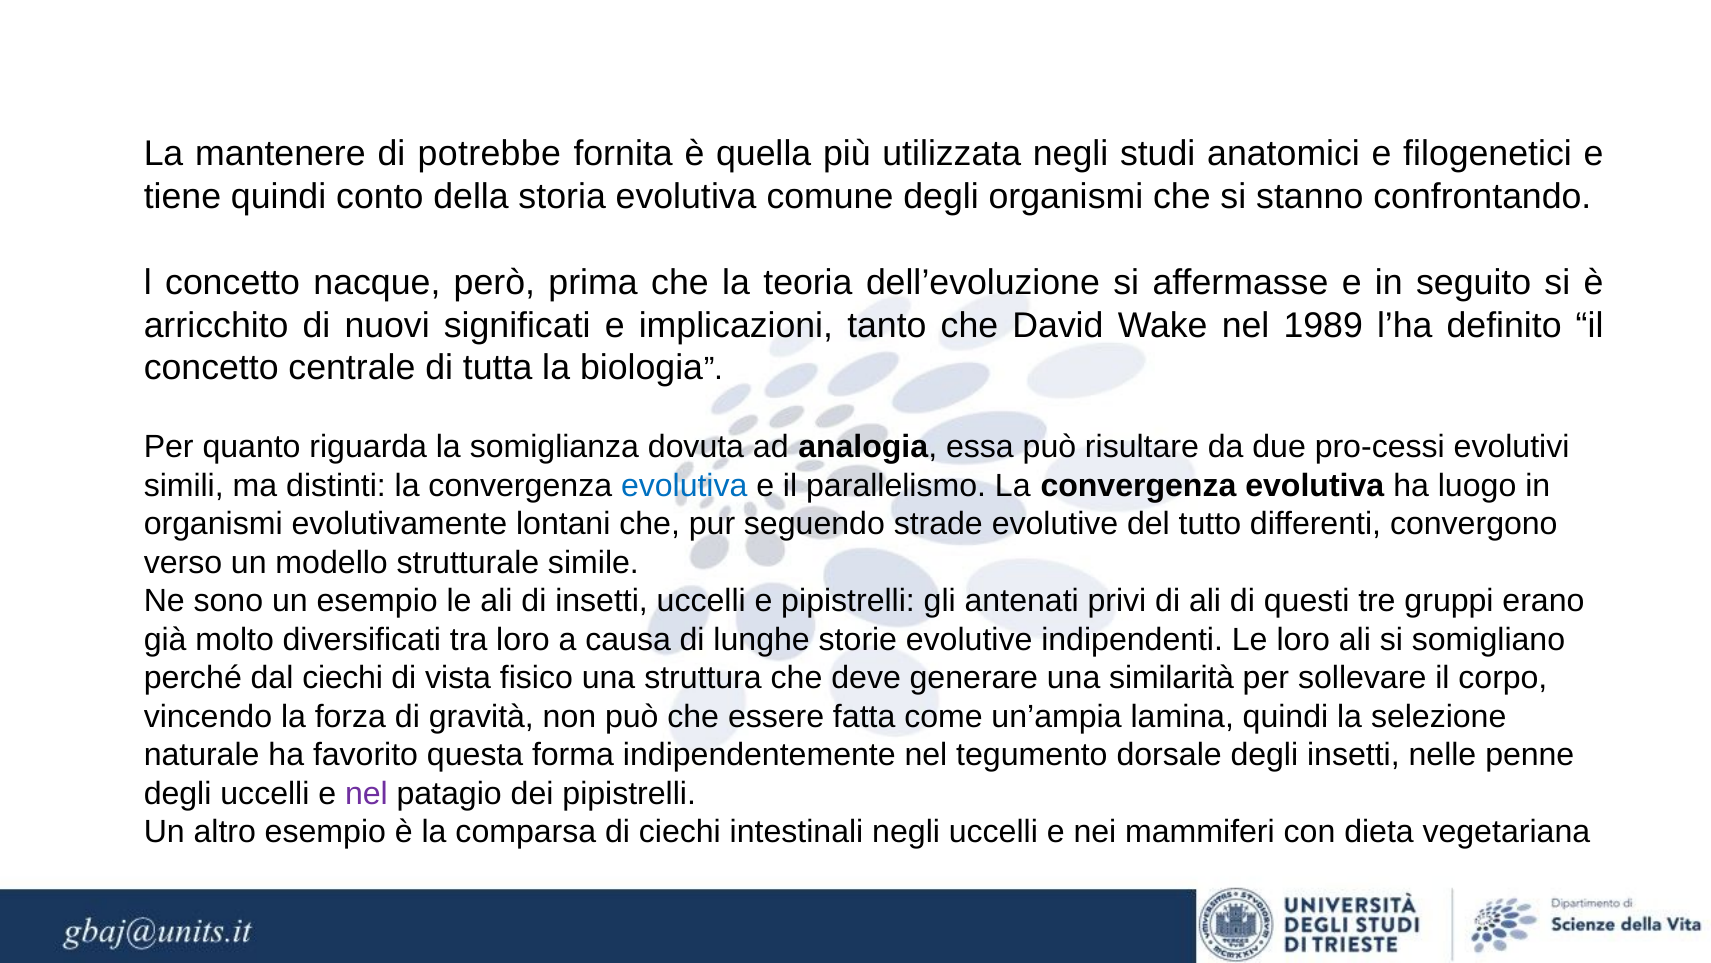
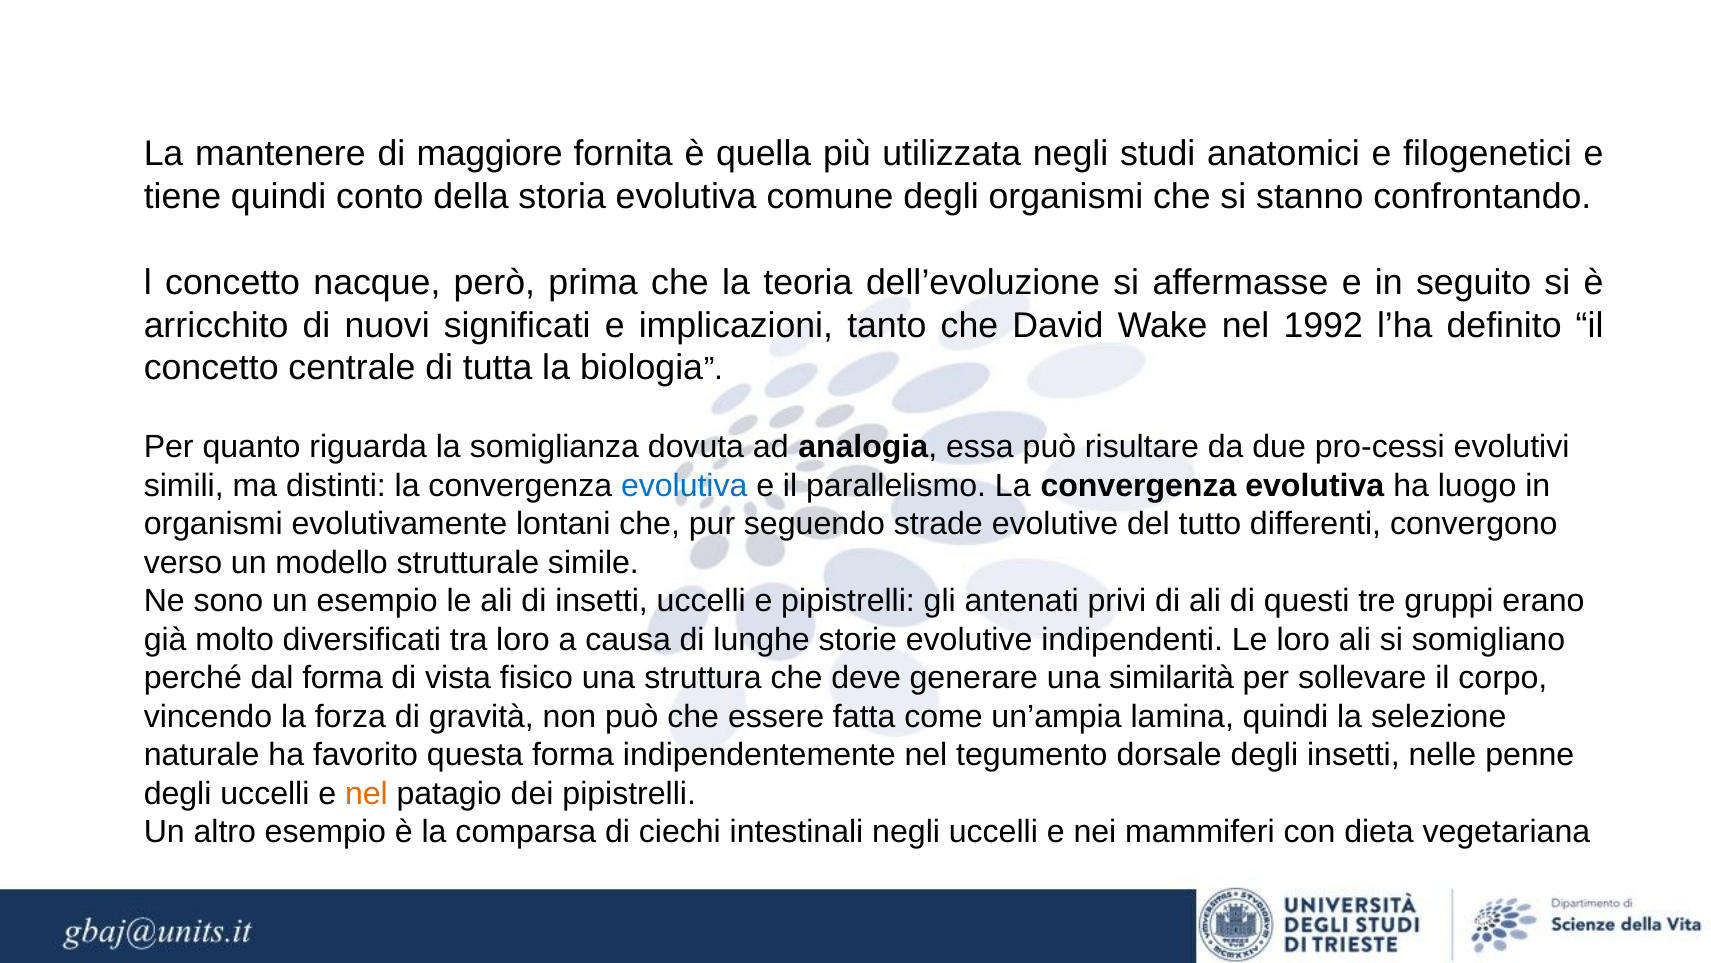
potrebbe: potrebbe -> maggiore (490, 154)
1989: 1989 -> 1992 (1323, 325)
dal ciechi: ciechi -> forma (343, 678)
nel colour: purple -> orange (366, 793)
